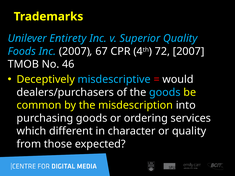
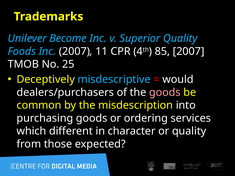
Entirety: Entirety -> Become (68, 38)
67: 67 -> 11 (102, 51)
72: 72 -> 85 (162, 51)
46: 46 -> 25 (68, 64)
goods colour: light blue -> pink (165, 92)
